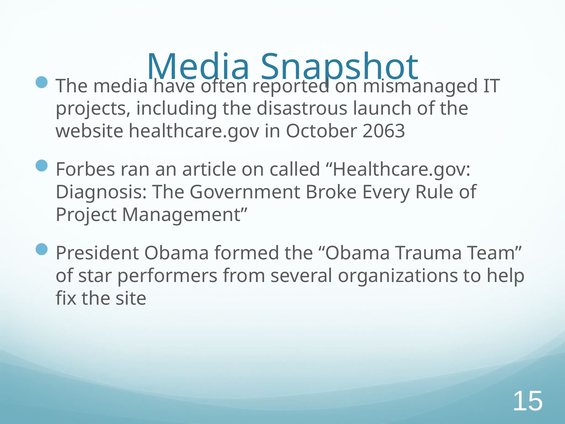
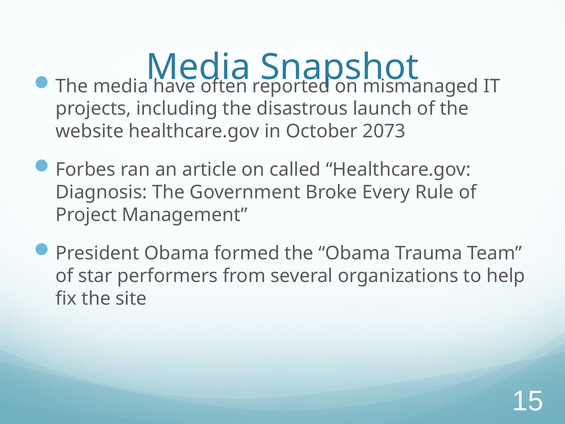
2063: 2063 -> 2073 (384, 131)
